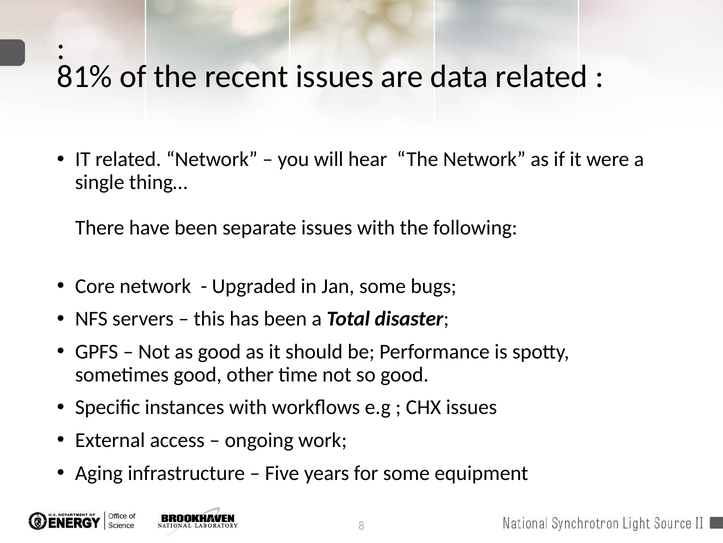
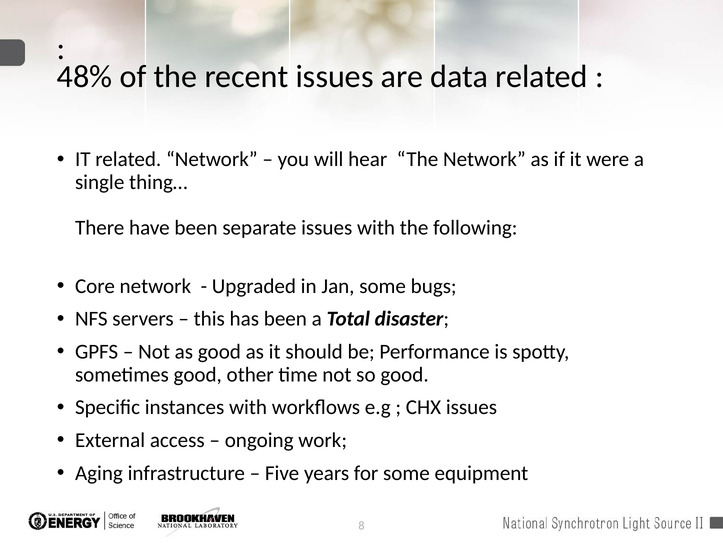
81%: 81% -> 48% (85, 76)
